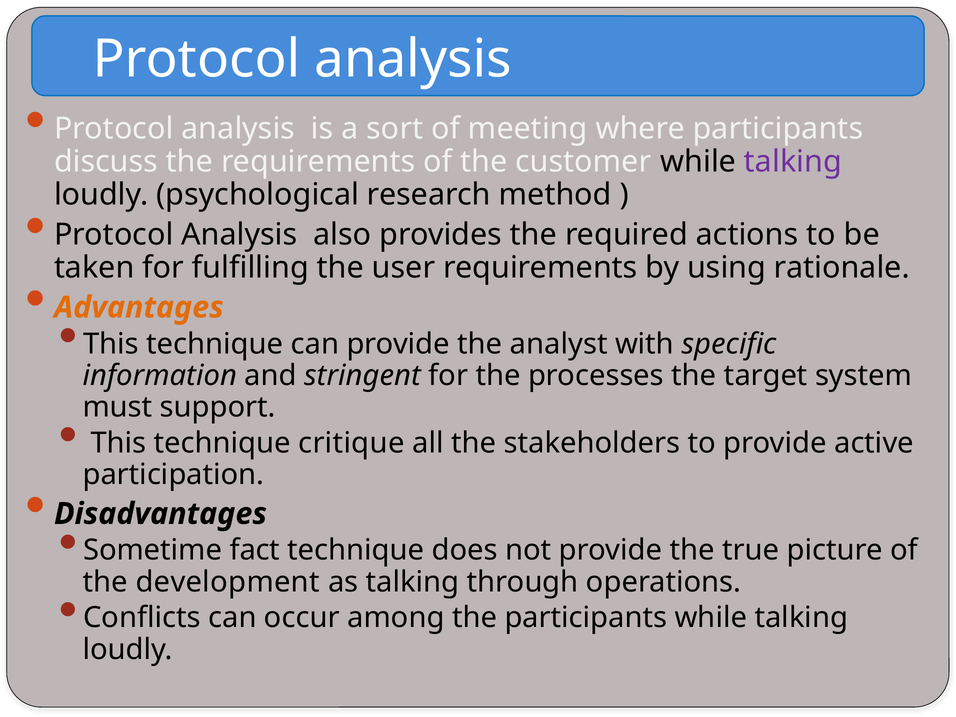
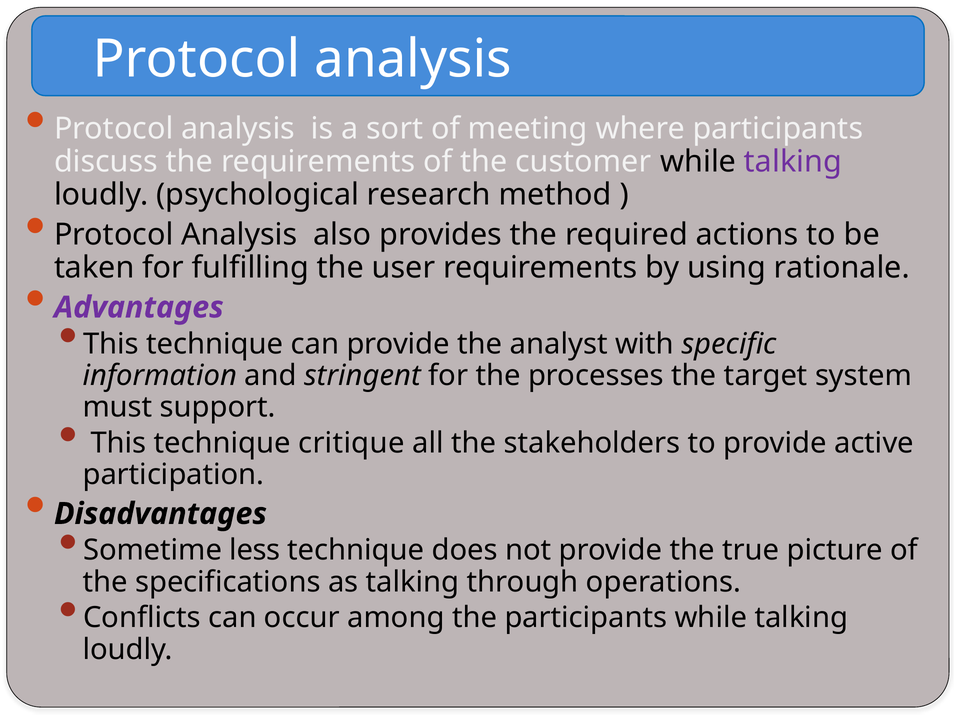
Advantages colour: orange -> purple (139, 307)
fact: fact -> less (255, 550)
development: development -> specifications (228, 582)
